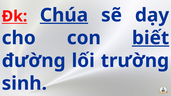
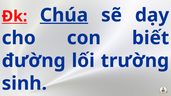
biết underline: present -> none (151, 38)
